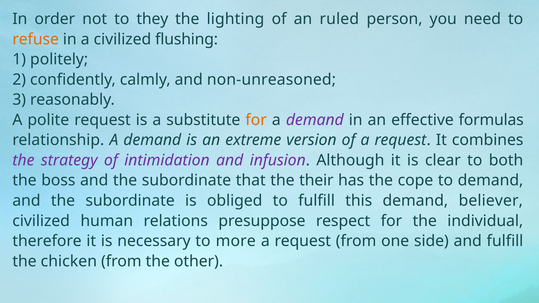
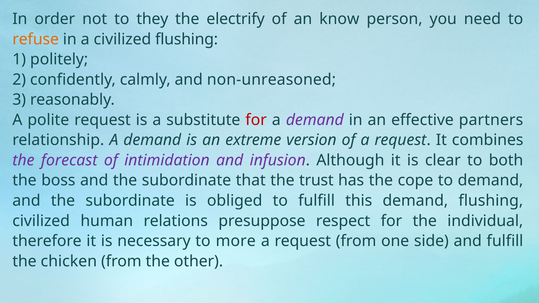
lighting: lighting -> electrify (236, 19)
ruled: ruled -> know (339, 19)
for colour: orange -> red (256, 120)
formulas: formulas -> partners (491, 120)
strategy: strategy -> forecast (69, 160)
their: their -> trust (316, 181)
demand believer: believer -> flushing (491, 201)
